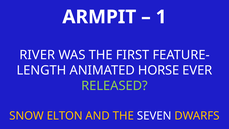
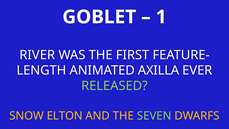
ARMPIT: ARMPIT -> GOBLET (99, 17)
HORSE: HORSE -> AXILLA (159, 70)
SEVEN colour: white -> light green (154, 116)
